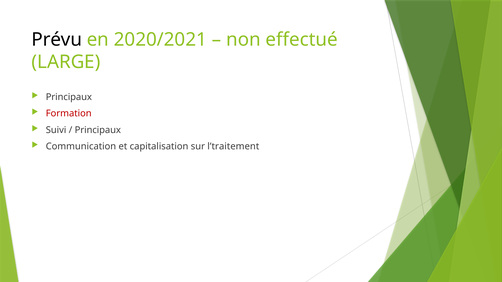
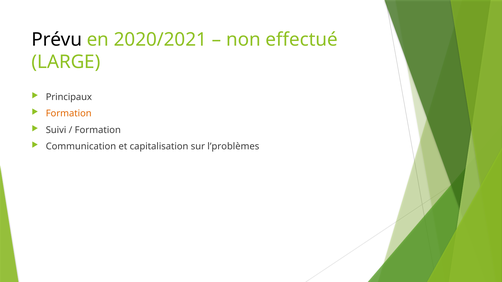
Formation colour: red -> orange (69, 114)
Principaux: Principaux -> Formation (98, 130)
l’traitement: l’traitement -> l’problèmes (233, 147)
